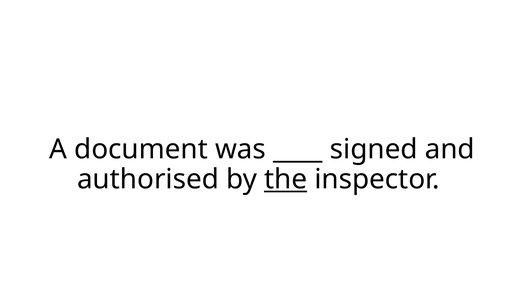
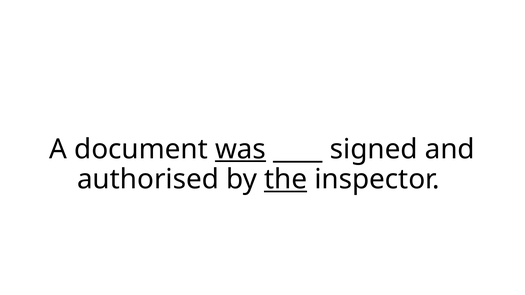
was underline: none -> present (241, 150)
